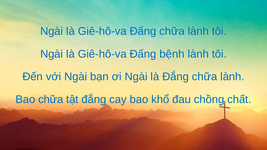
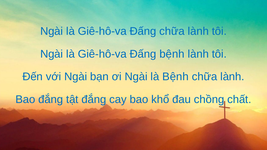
là Đắng: Đắng -> Bệnh (176, 77)
Bao chữa: chữa -> đắng (51, 100)
